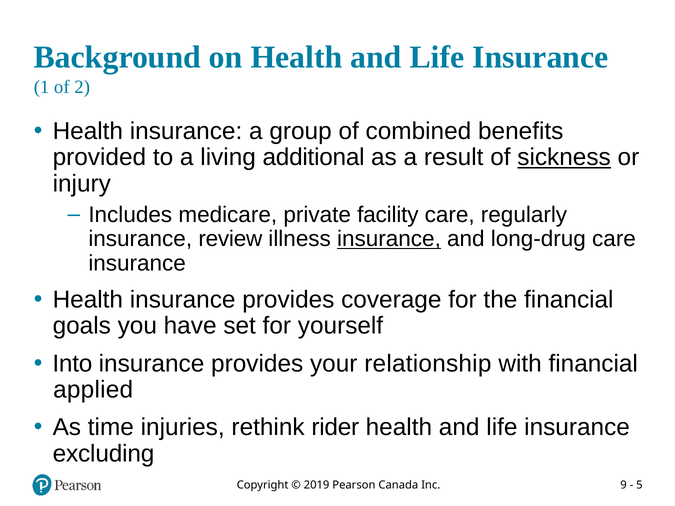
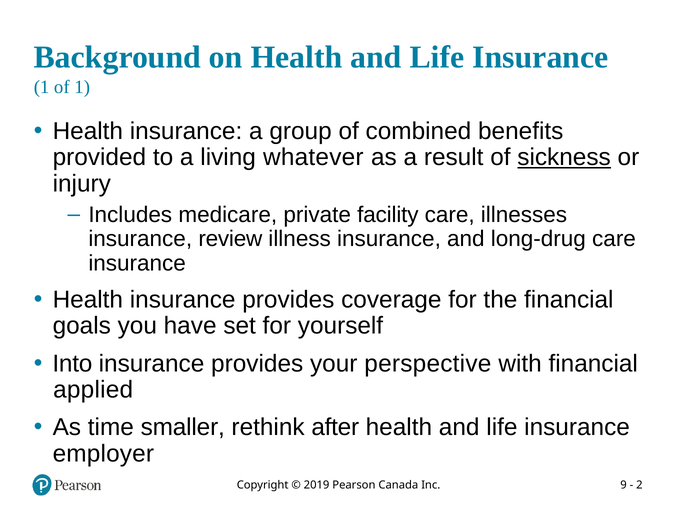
of 2: 2 -> 1 (82, 87)
additional: additional -> whatever (313, 157)
regularly: regularly -> illnesses (524, 215)
insurance underline: present -> none (389, 239)
relationship: relationship -> perspective (428, 364)
injuries: injuries -> smaller (183, 428)
rider: rider -> after (335, 428)
excluding: excluding -> employer (103, 454)
5: 5 -> 2 (639, 485)
